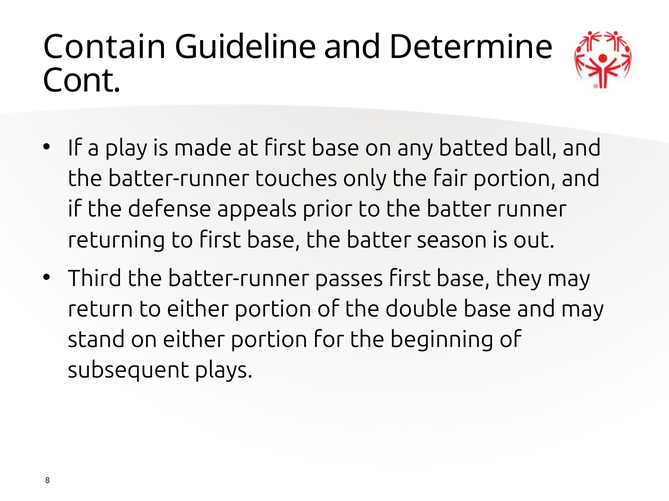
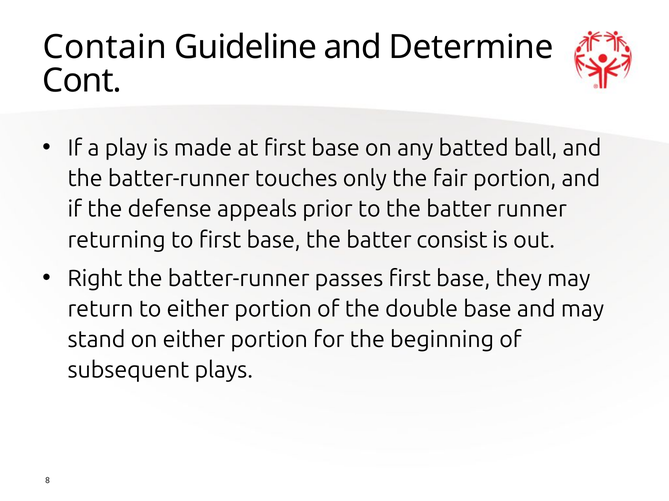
season: season -> consist (452, 240)
Third: Third -> Right (95, 279)
